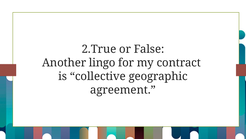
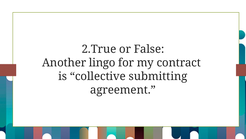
geographic: geographic -> submitting (158, 76)
